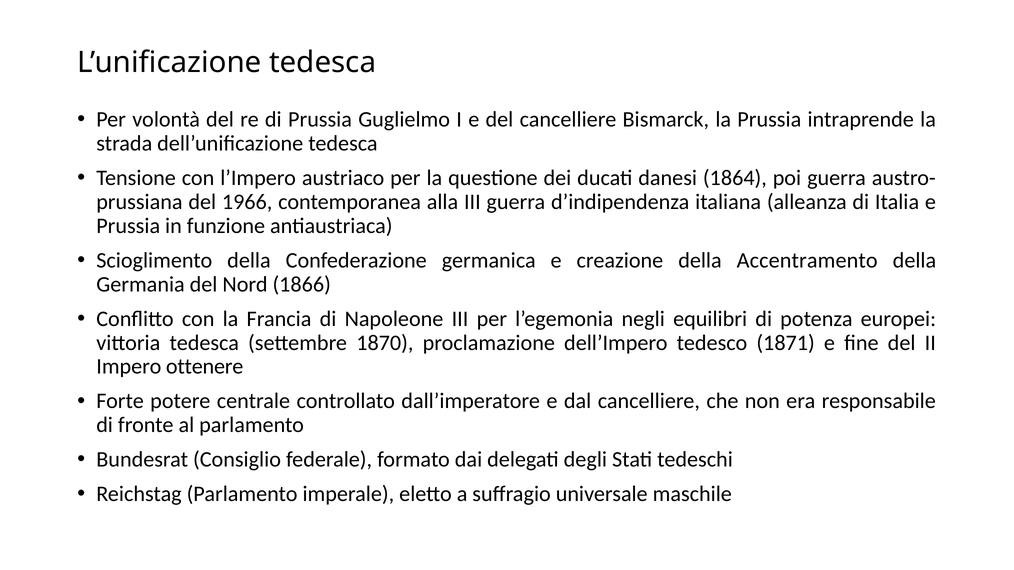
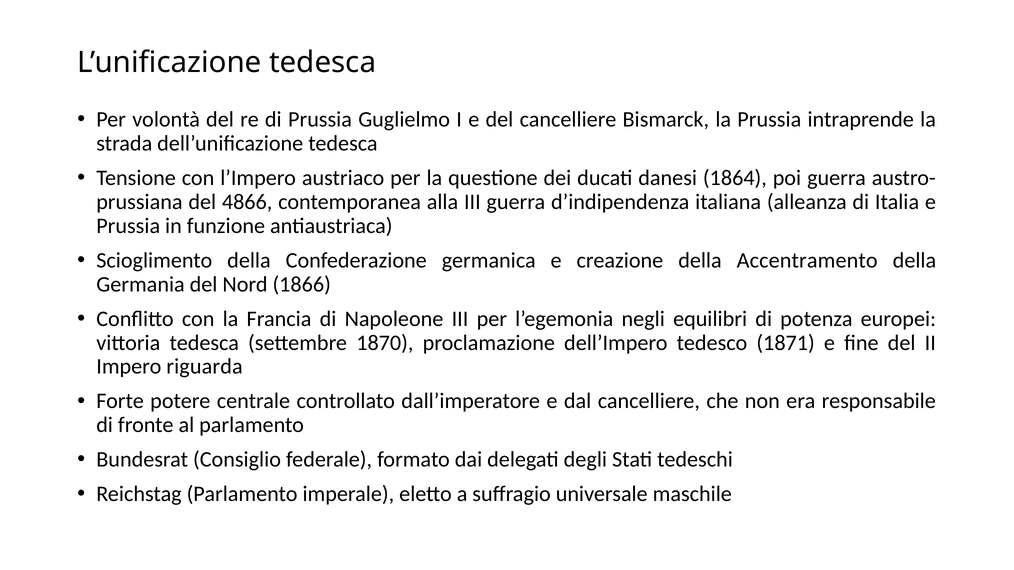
1966: 1966 -> 4866 (247, 202)
ottenere: ottenere -> riguarda (204, 367)
